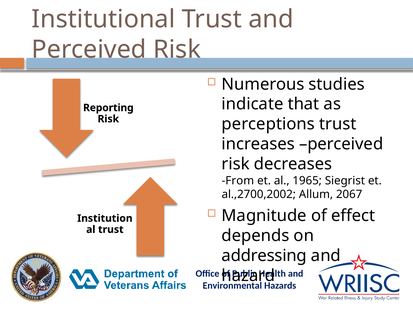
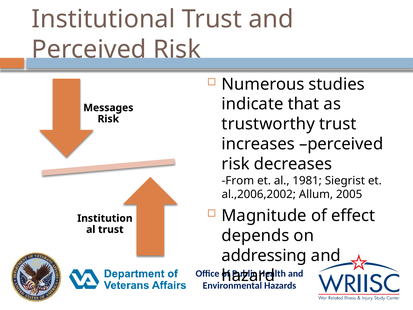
Reporting: Reporting -> Messages (108, 108)
perceptions: perceptions -> trustworthy (268, 124)
1965: 1965 -> 1981 (307, 181)
al.,2700,2002: al.,2700,2002 -> al.,2006,2002 (259, 194)
2067: 2067 -> 2005 (349, 194)
